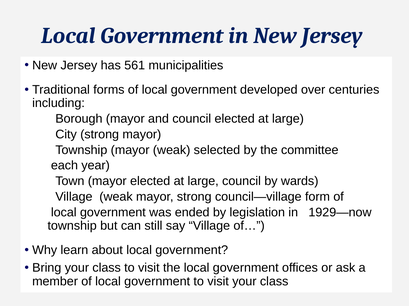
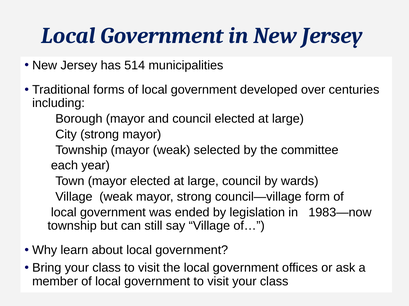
561: 561 -> 514 (135, 66)
1929—now: 1929—now -> 1983—now (340, 213)
